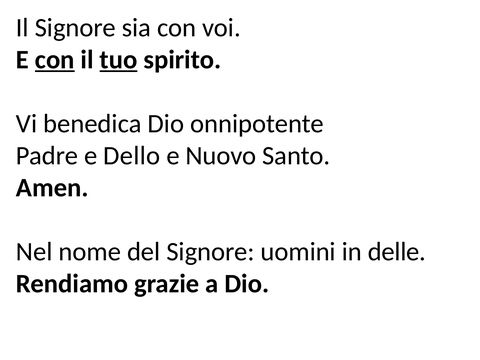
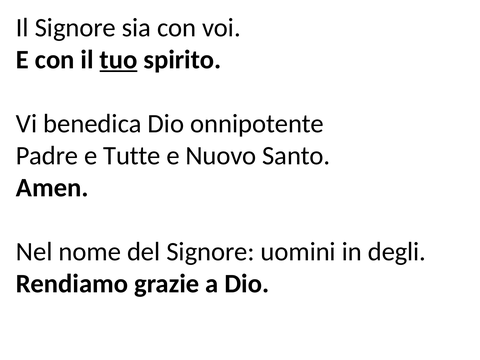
con underline: present -> none (55, 60)
Dello: Dello -> Tutte (132, 156)
delle: delle -> degli (397, 252)
